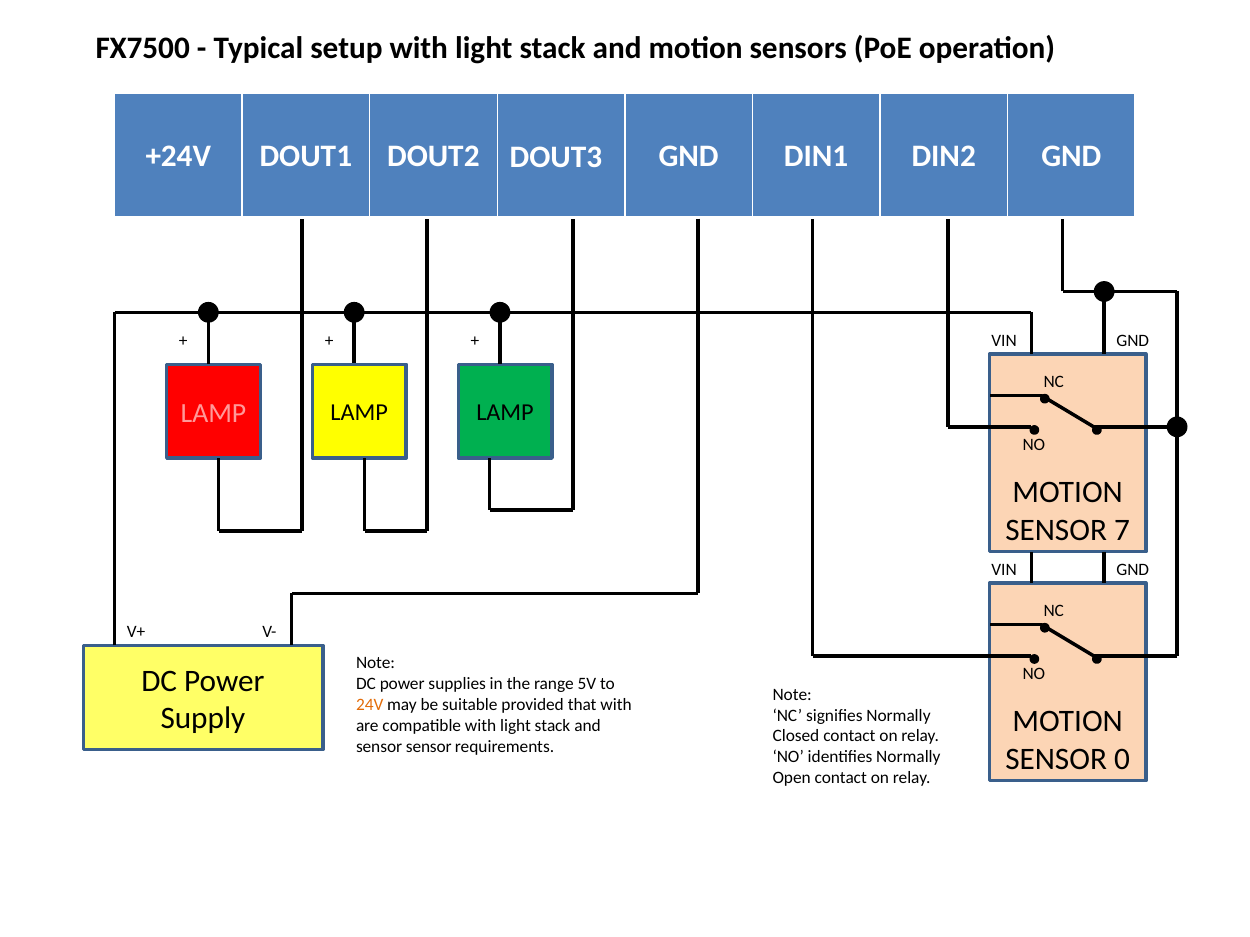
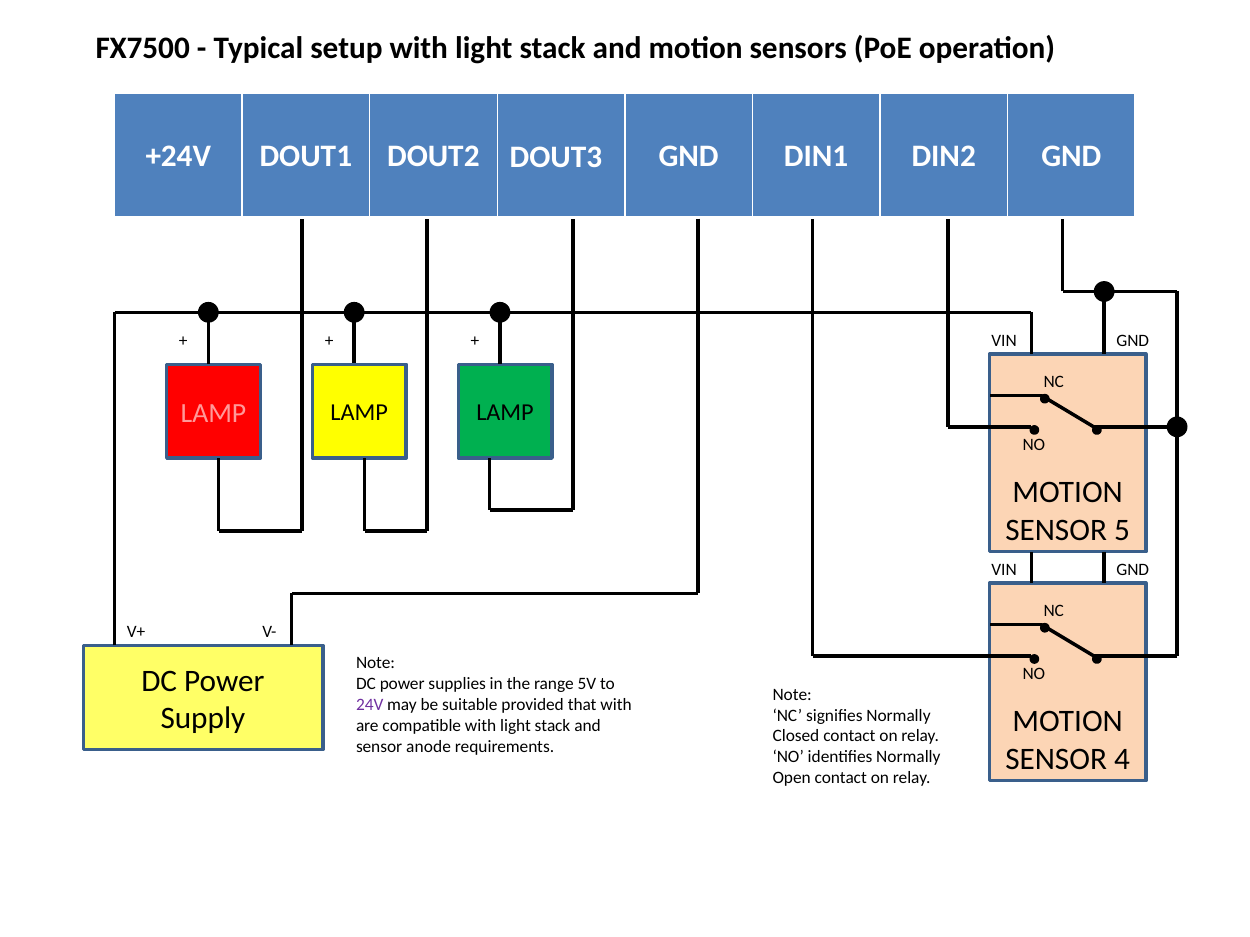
7: 7 -> 5 (1122, 530)
24V colour: orange -> purple (370, 705)
sensor sensor: sensor -> anode (429, 747)
0: 0 -> 4 (1122, 759)
